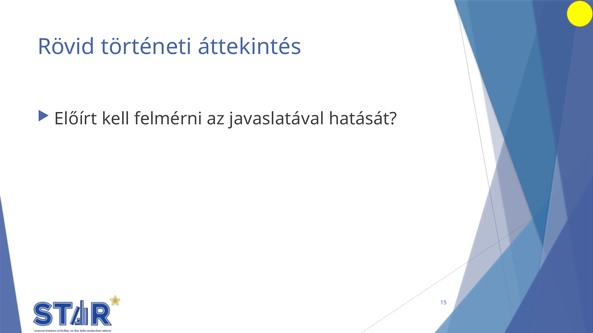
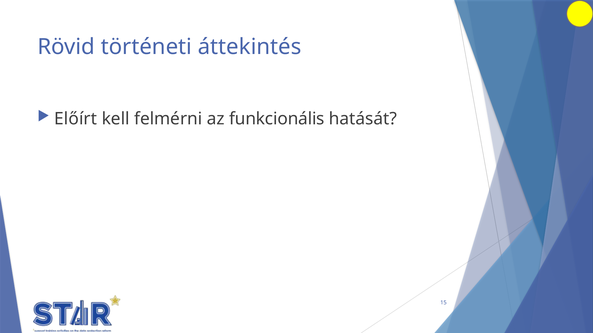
javaslatával: javaslatával -> funkcionális (277, 119)
